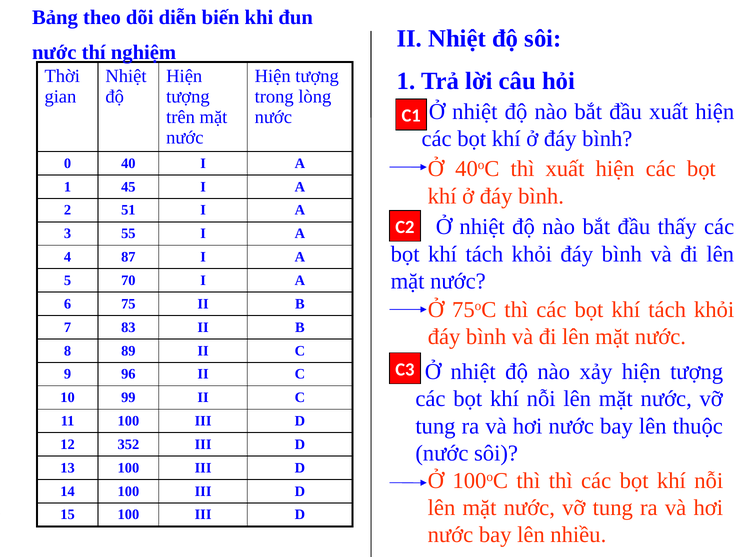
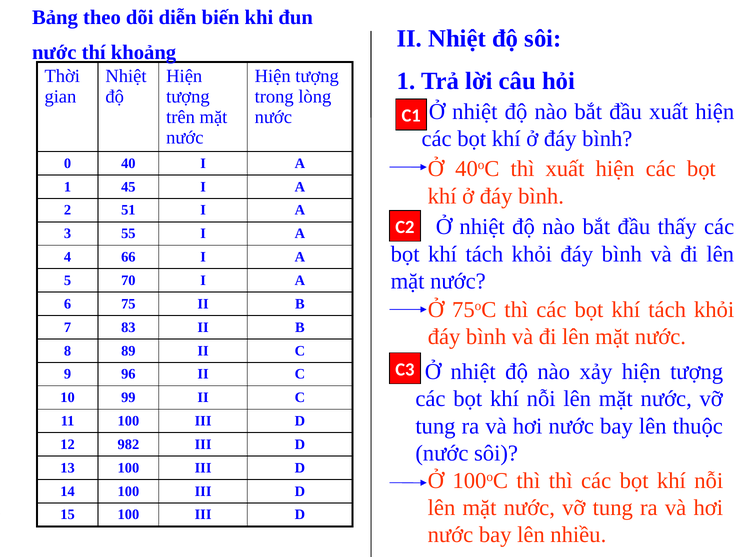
nghiệm: nghiệm -> khoảng (144, 53)
87: 87 -> 66 (128, 257)
352: 352 -> 982 (128, 444)
